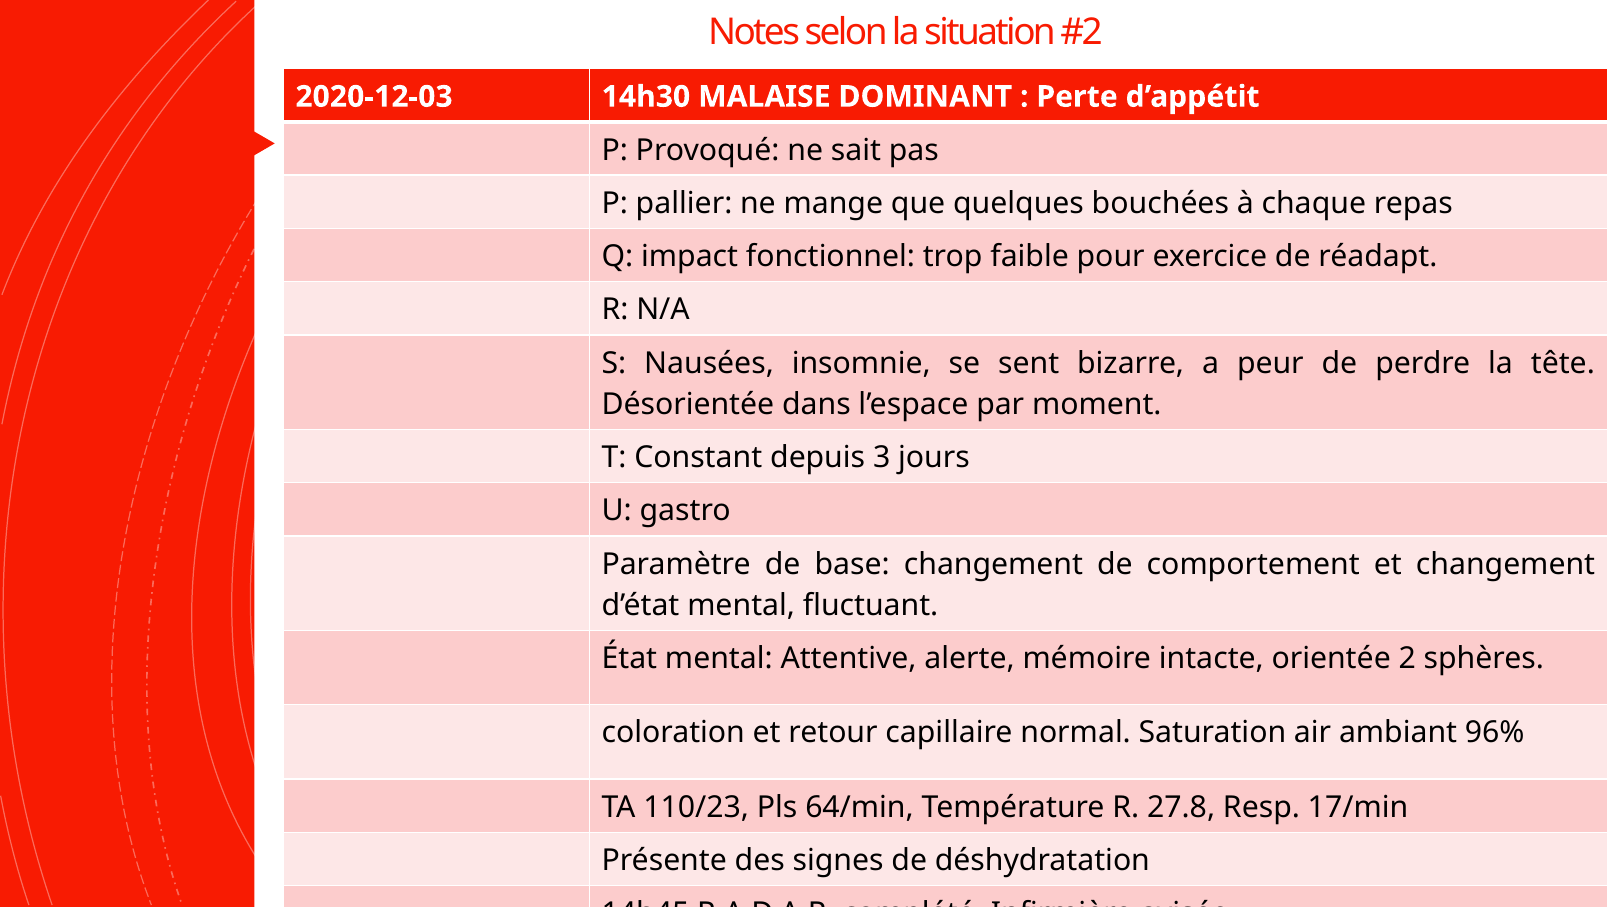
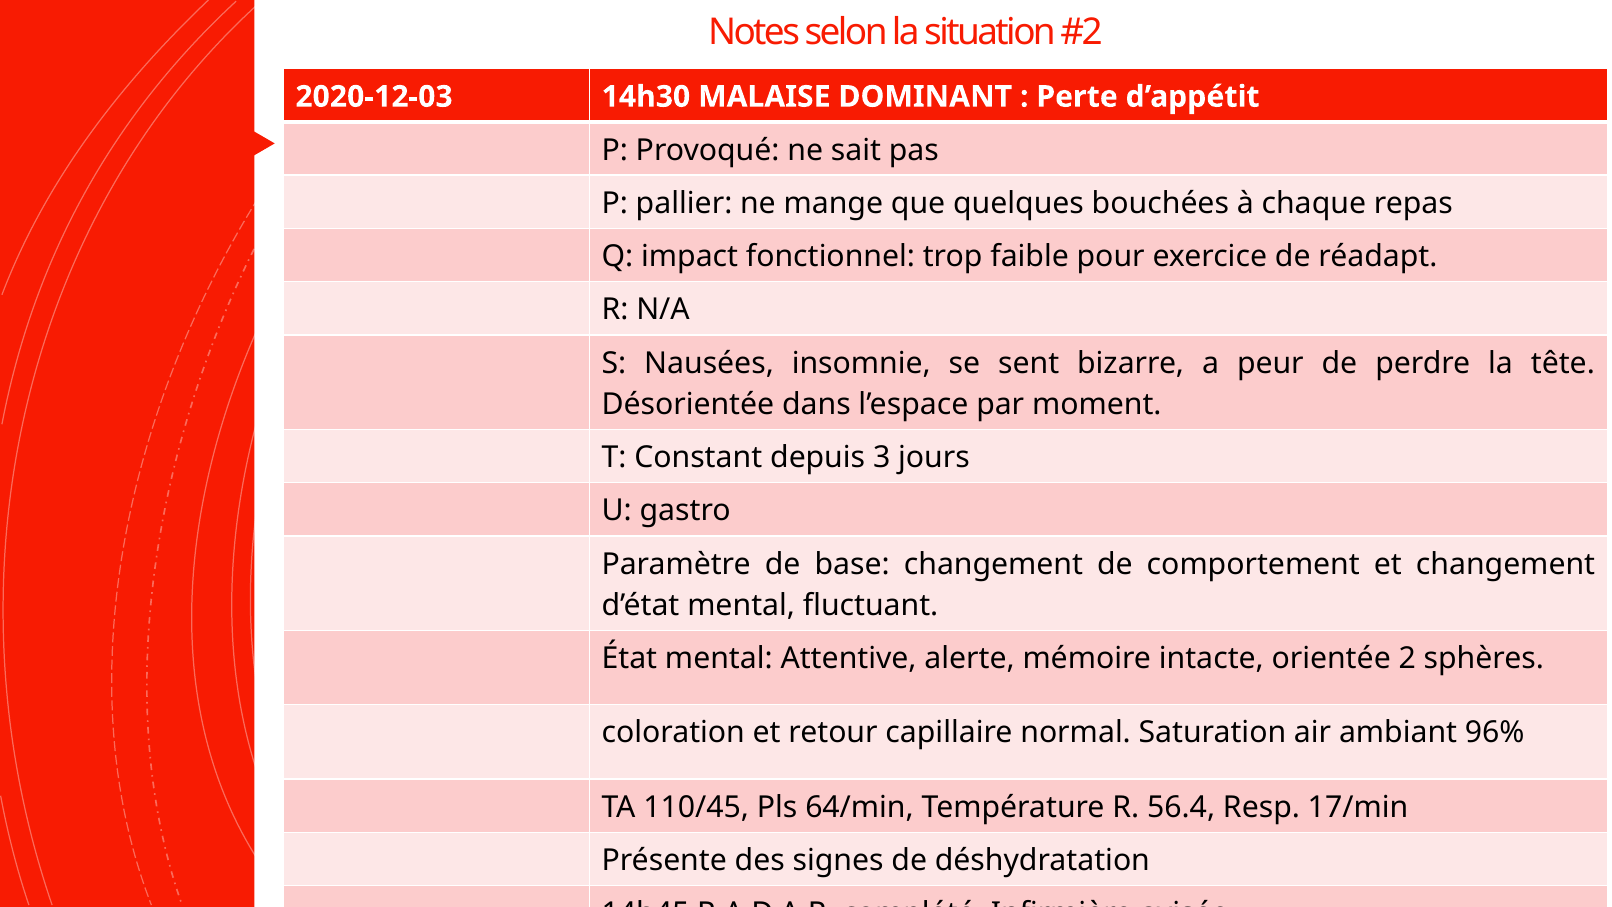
110/23: 110/23 -> 110/45 (696, 807)
27.8: 27.8 -> 56.4 (1181, 807)
